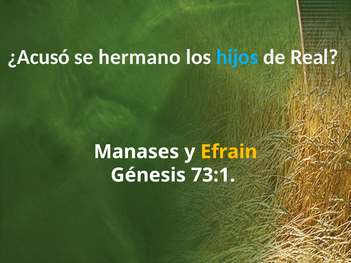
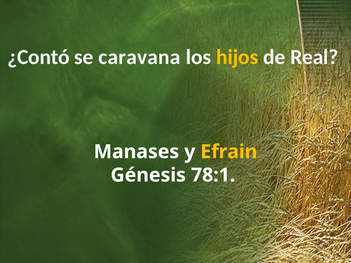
¿Acusó: ¿Acusó -> ¿Contó (38, 57)
hermano: hermano -> caravana (139, 57)
hijos colour: light blue -> yellow (237, 57)
73:1: 73:1 -> 78:1 (213, 175)
